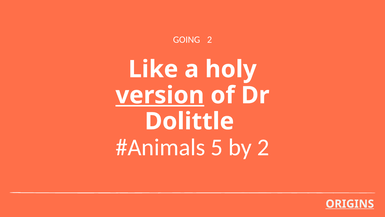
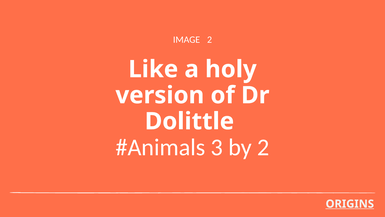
GOING: GOING -> IMAGE (187, 40)
version underline: present -> none (160, 95)
5: 5 -> 3 (217, 147)
